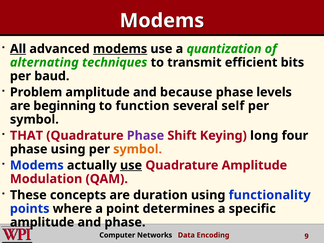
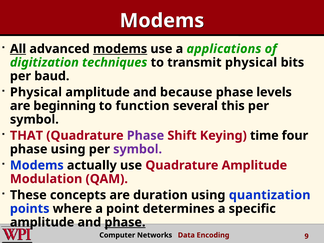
quantization: quantization -> applications (224, 49)
alternating: alternating -> digitization (44, 62)
transmit efficient: efficient -> physical (251, 62)
Problem: Problem -> Physical (36, 92)
self: self -> this (233, 106)
long: long -> time (264, 136)
symbol colour: orange -> purple (138, 149)
use underline: present -> none (131, 165)
functionality: functionality -> quantization (270, 195)
phase underline: none -> present (125, 222)
